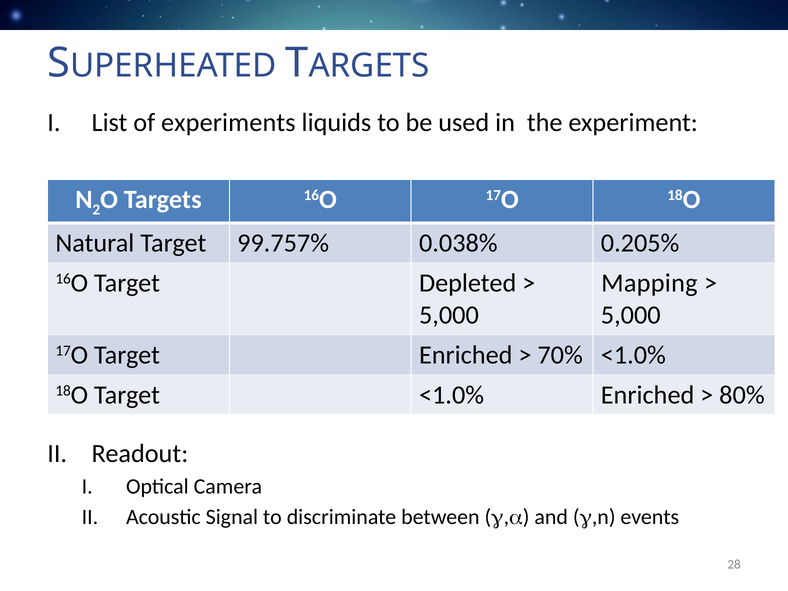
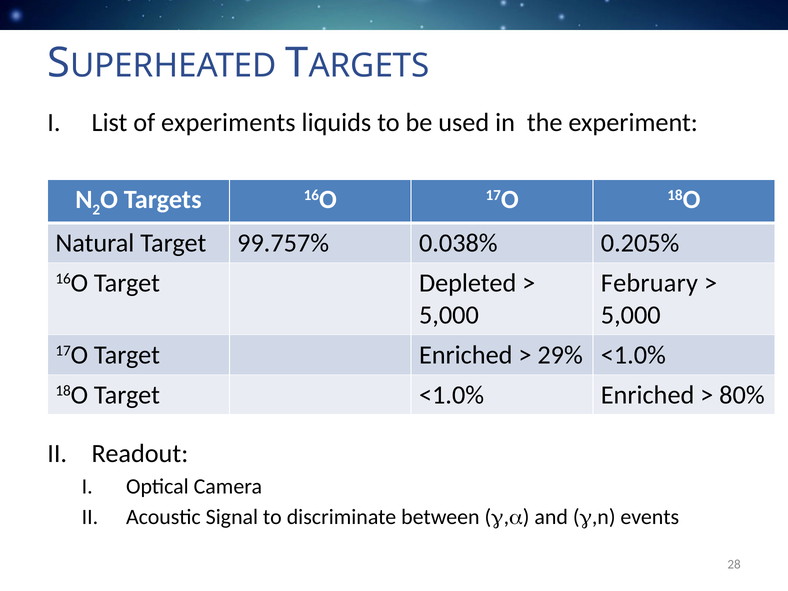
Mapping: Mapping -> February (649, 283)
70%: 70% -> 29% (560, 355)
